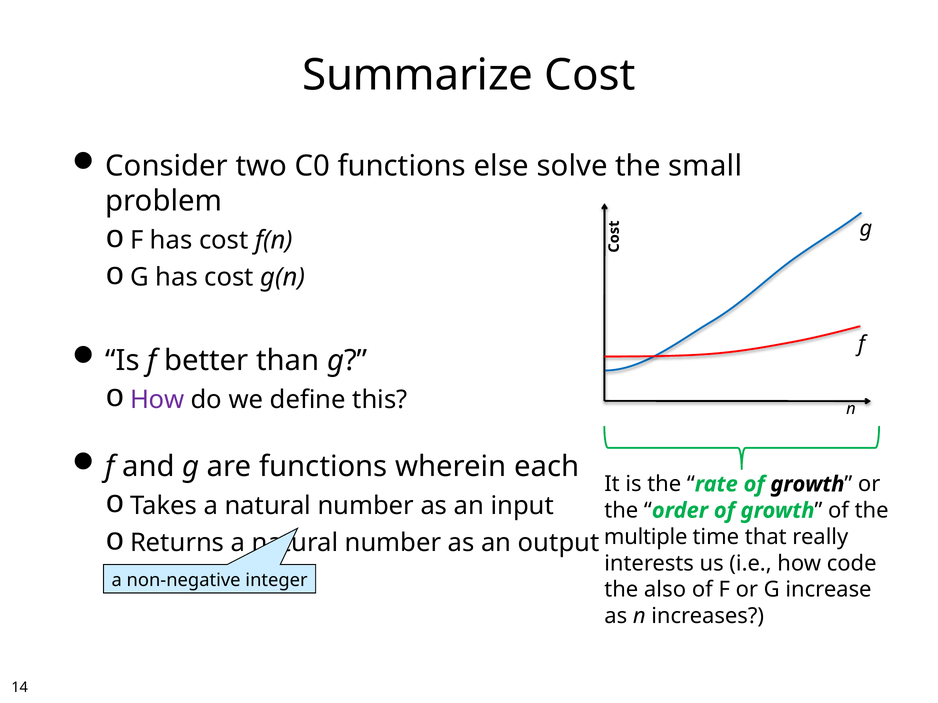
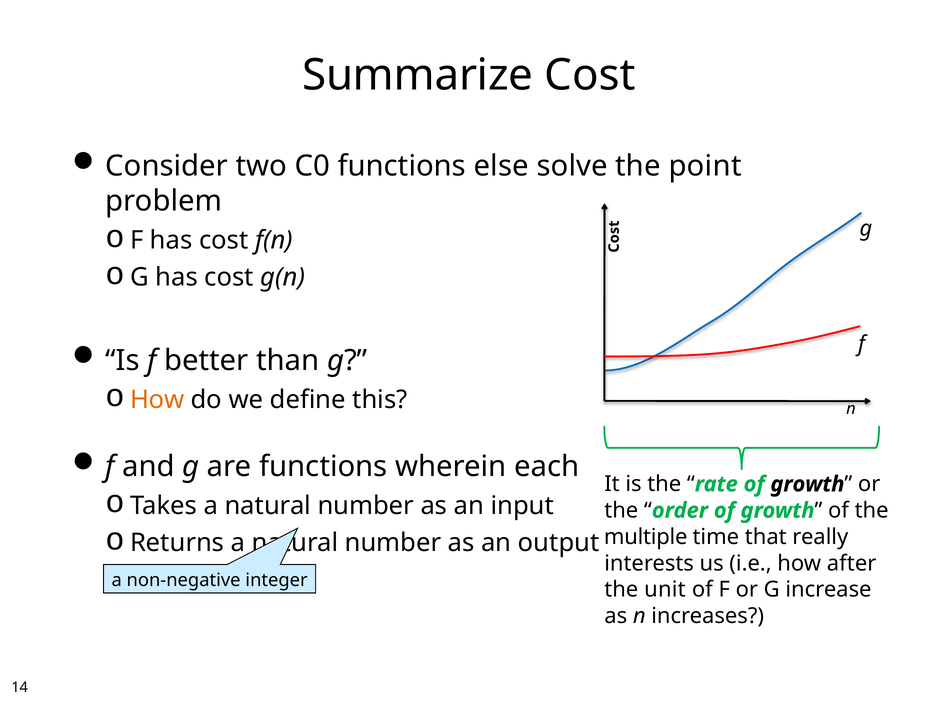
small: small -> point (705, 166)
How colour: purple -> orange (157, 400)
code: code -> after (852, 564)
also: also -> unit (665, 590)
